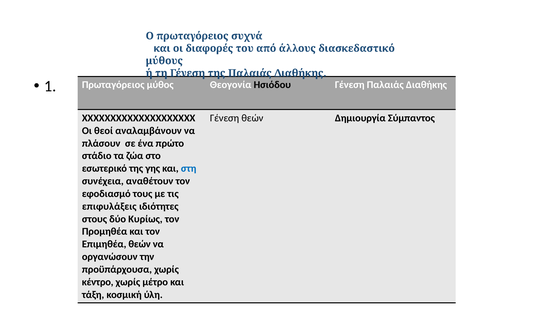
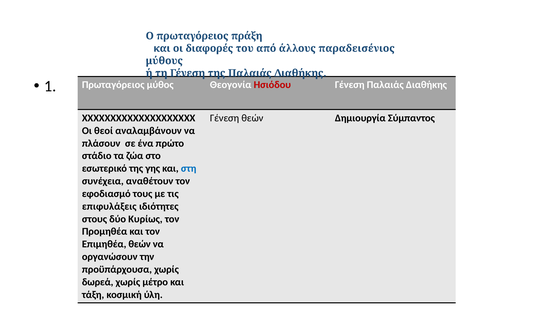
συχνά: συχνά -> πράξη (247, 36)
διασκεδαστικό: διασκεδαστικό -> παραδεισένιος (357, 48)
Ησιόδου colour: black -> red (272, 85)
κέντρο: κέντρο -> δωρεά (98, 281)
